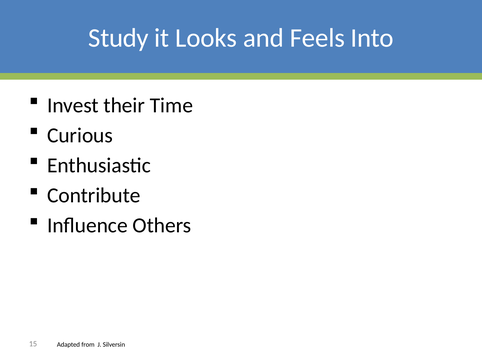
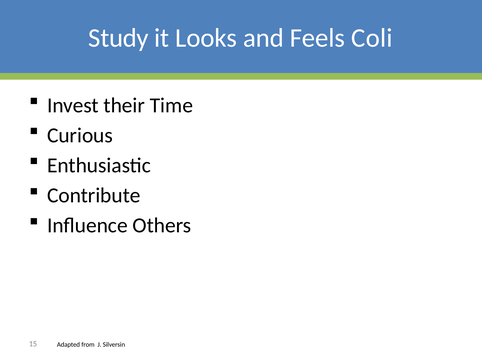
Into: Into -> Coli (372, 38)
